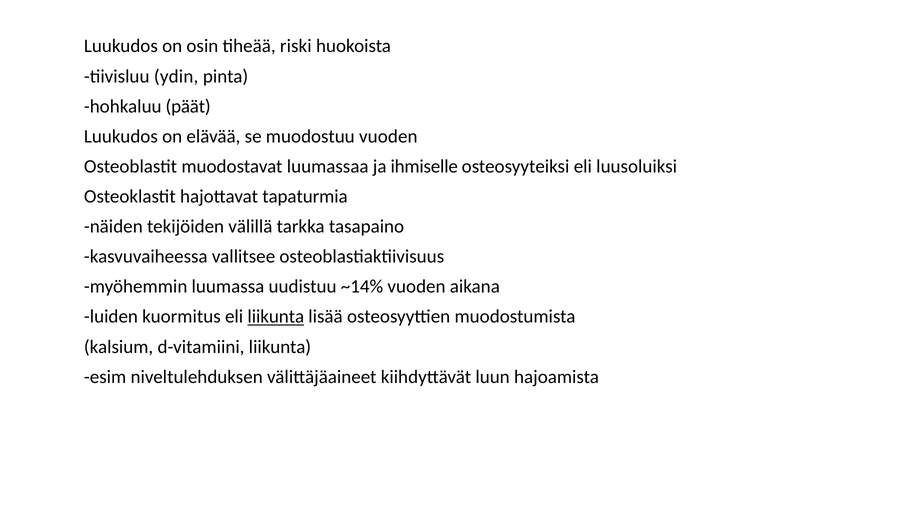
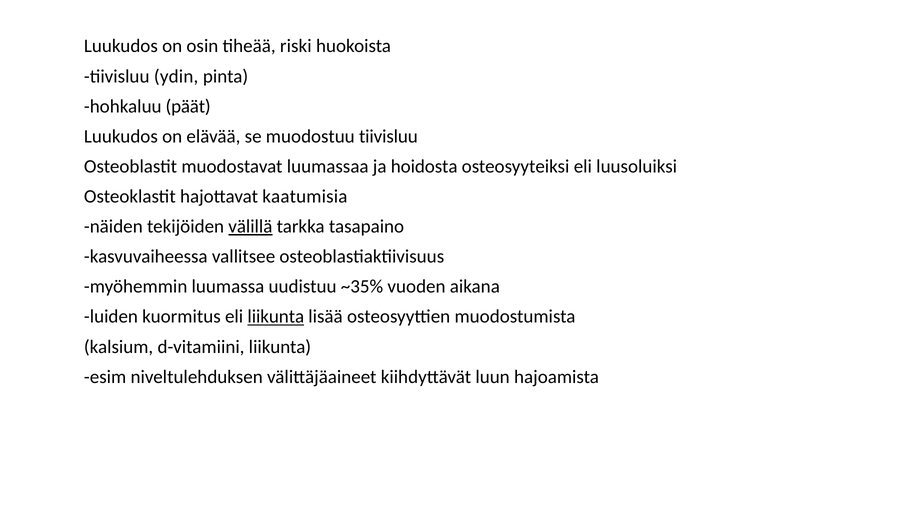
muodostuu vuoden: vuoden -> tiivisluu (388, 136)
ihmiselle: ihmiselle -> hoidosta (424, 166)
tapaturmia: tapaturmia -> kaatumisia (305, 196)
välillä underline: none -> present (250, 227)
~14%: ~14% -> ~35% (362, 287)
